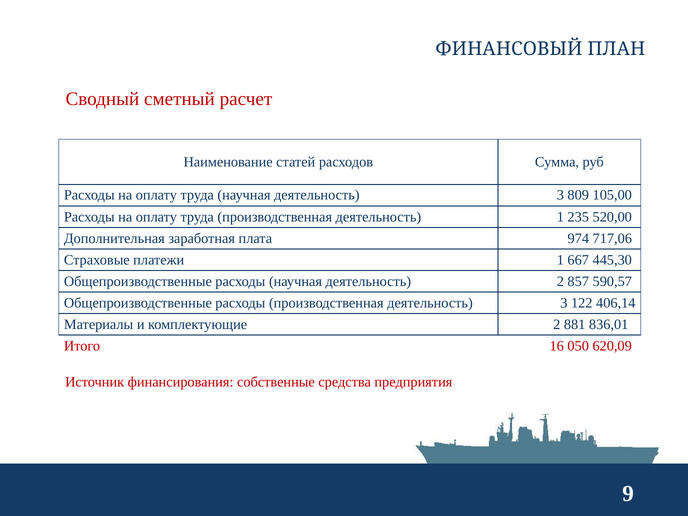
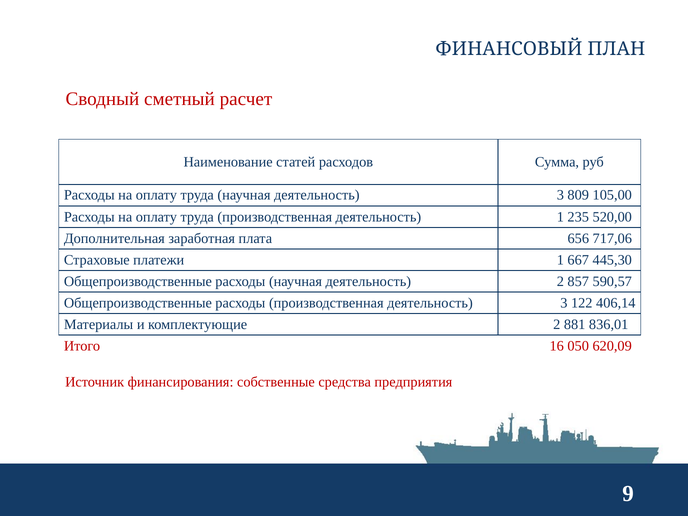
974: 974 -> 656 (578, 238)
